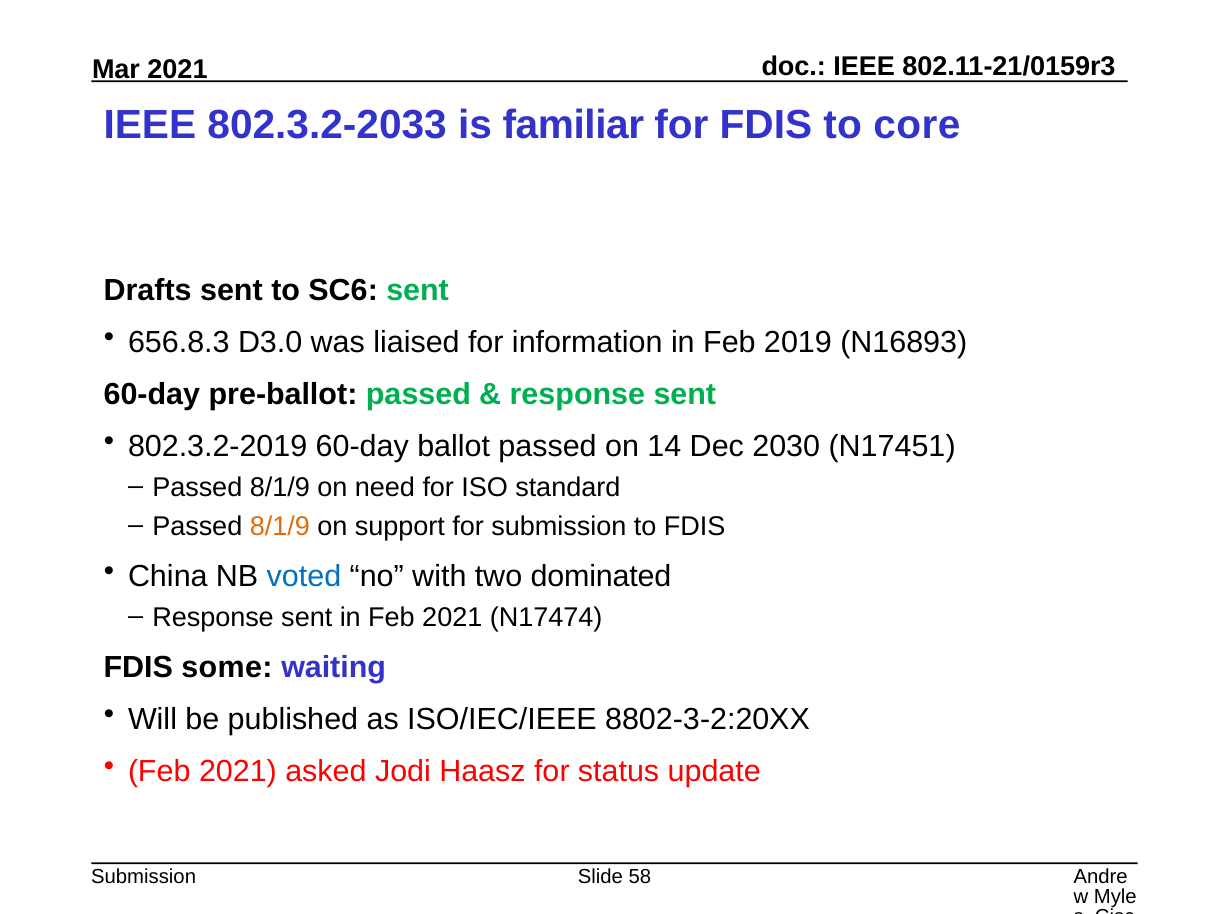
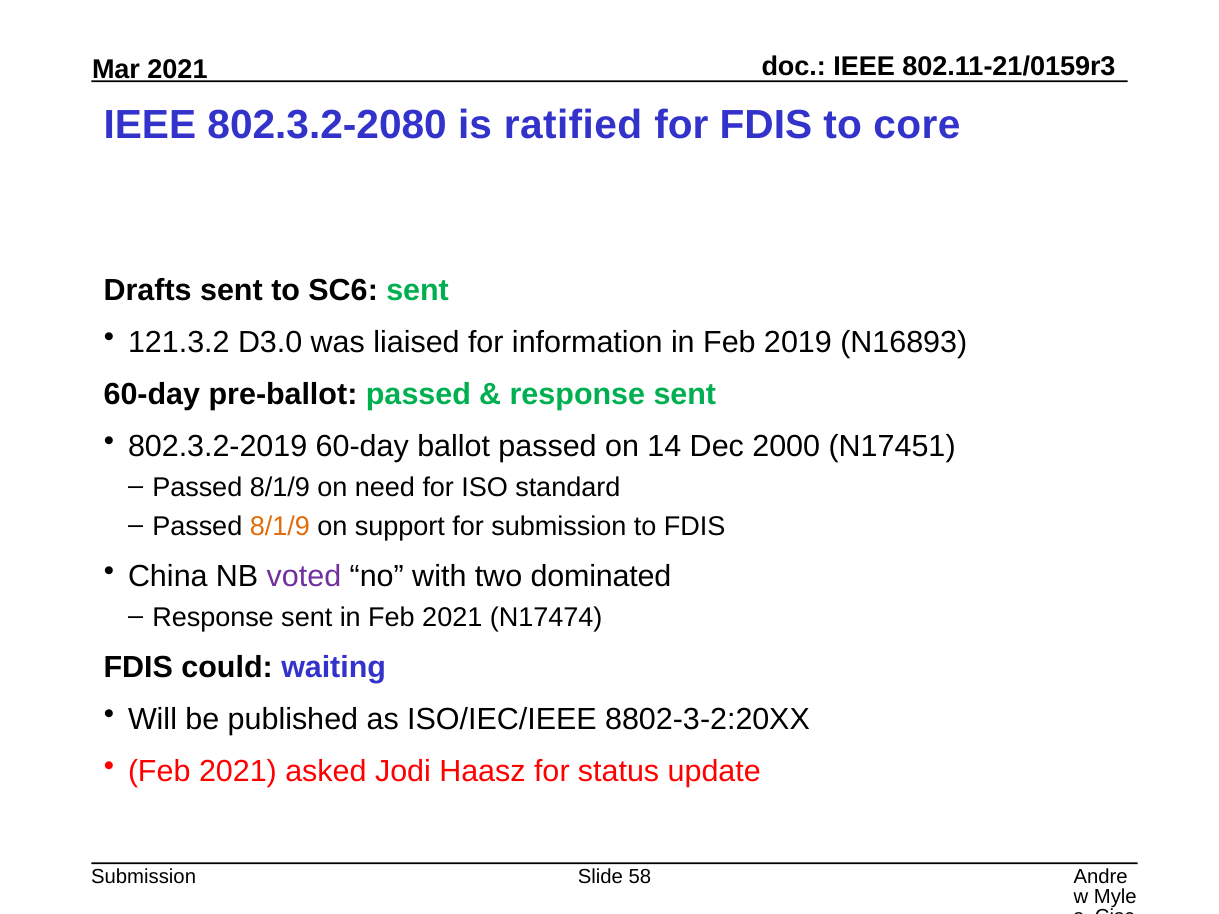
802.3.2-2033: 802.3.2-2033 -> 802.3.2-2080 (327, 125)
familiar: familiar -> ratified (573, 125)
656.8.3: 656.8.3 -> 121.3.2 (179, 342)
2030: 2030 -> 2000 (786, 446)
voted colour: blue -> purple (304, 577)
some: some -> could (227, 668)
